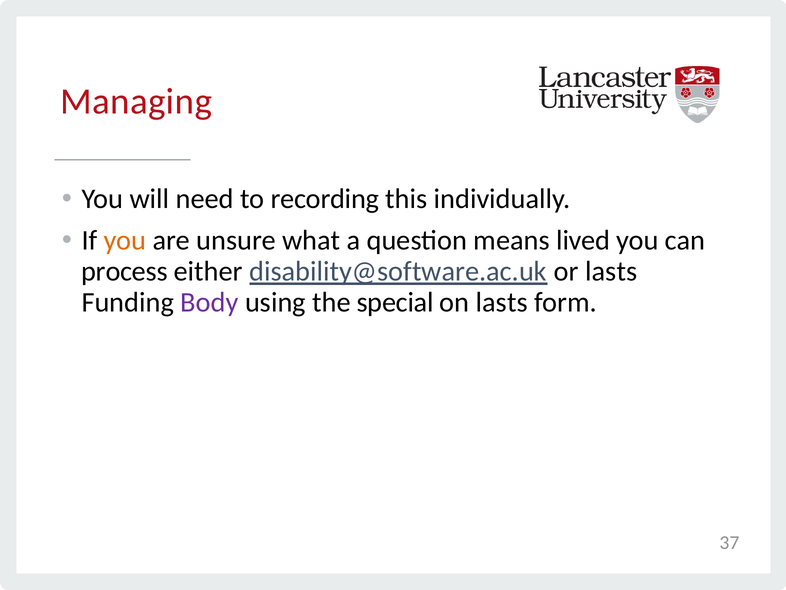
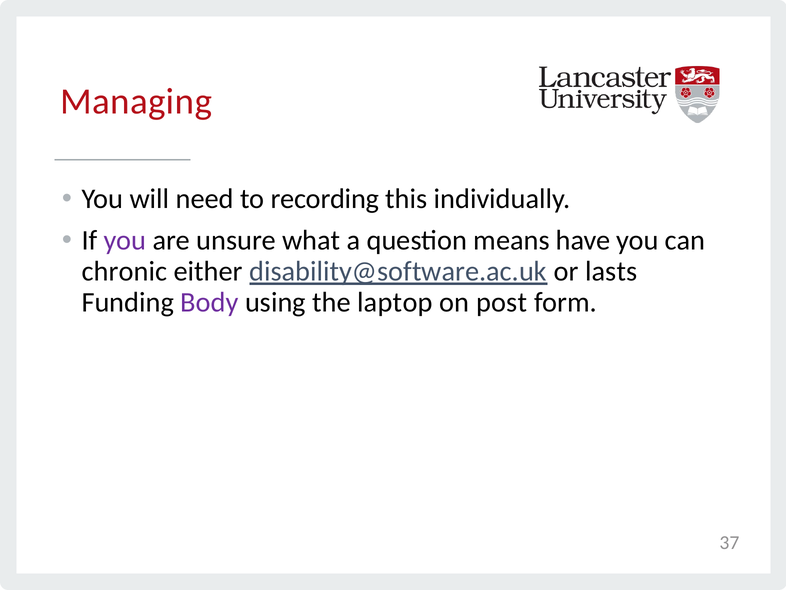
you colour: orange -> purple (125, 240)
lived: lived -> have (583, 240)
process: process -> chronic (124, 271)
special: special -> laptop (395, 302)
on lasts: lasts -> post (502, 302)
